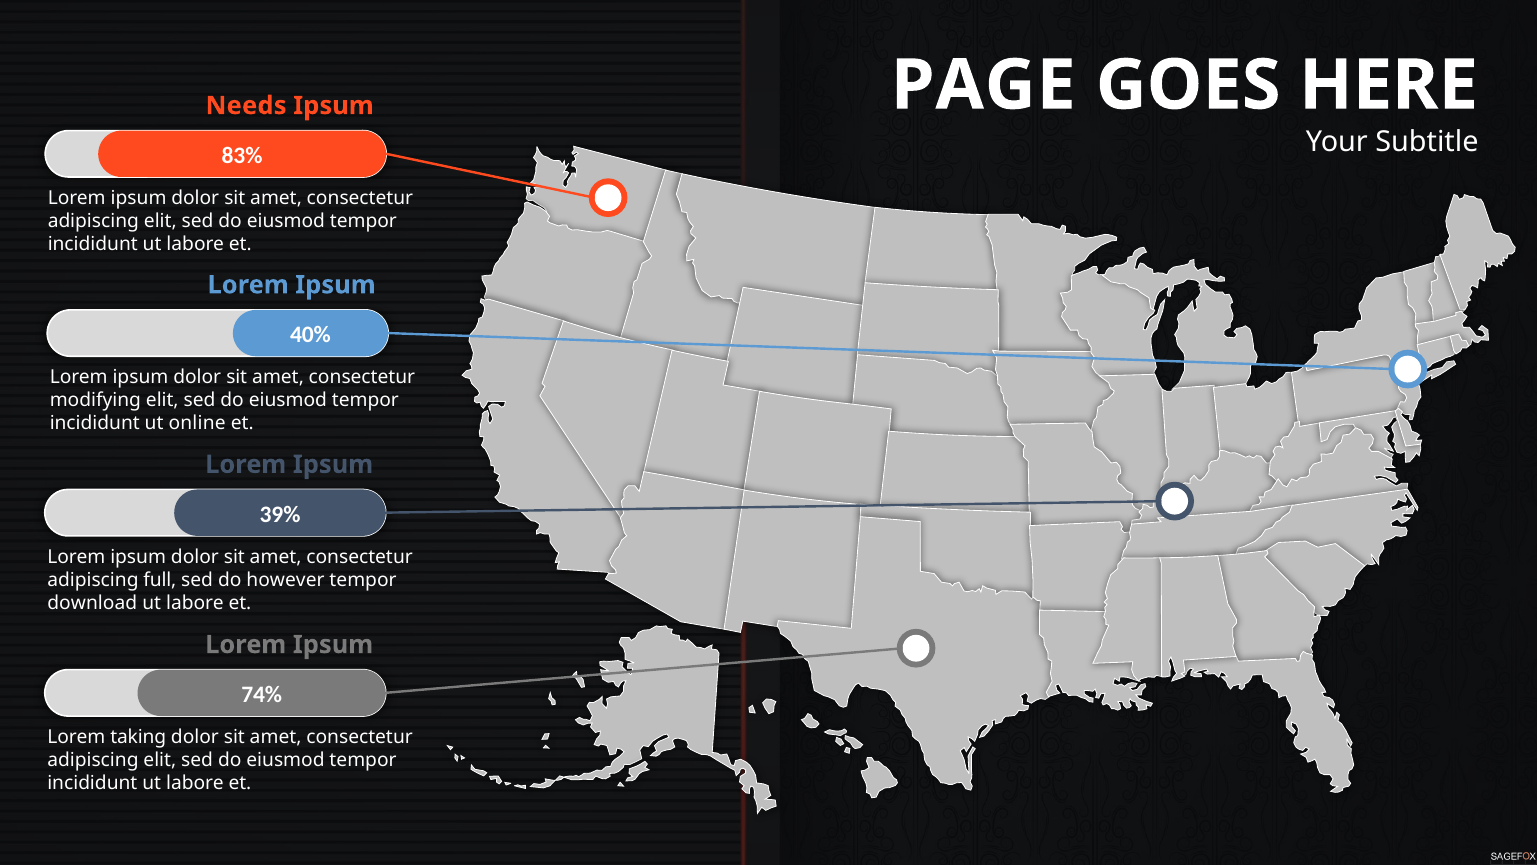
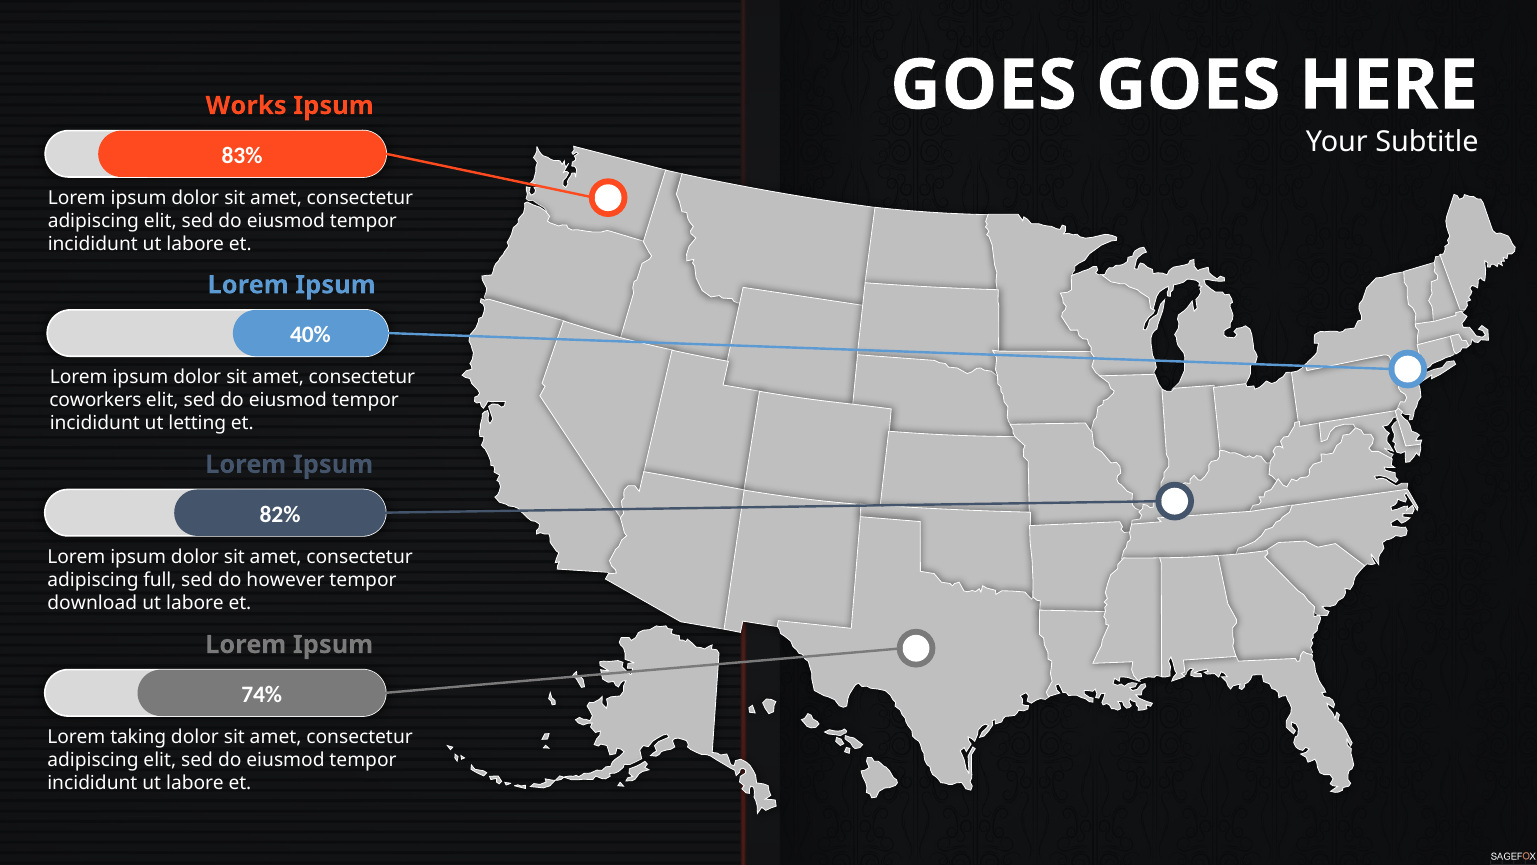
PAGE: PAGE -> GOES (983, 85)
Needs: Needs -> Works (246, 106)
modifying: modifying -> coworkers (95, 400)
online: online -> letting (197, 423)
39%: 39% -> 82% (280, 514)
